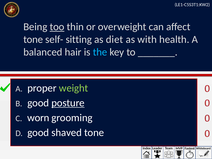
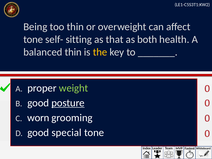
too underline: present -> none (57, 27)
diet: diet -> that (115, 39)
with: with -> both (147, 39)
balanced hair: hair -> thin (73, 52)
the colour: light blue -> yellow (100, 52)
shaved: shaved -> special (67, 133)
